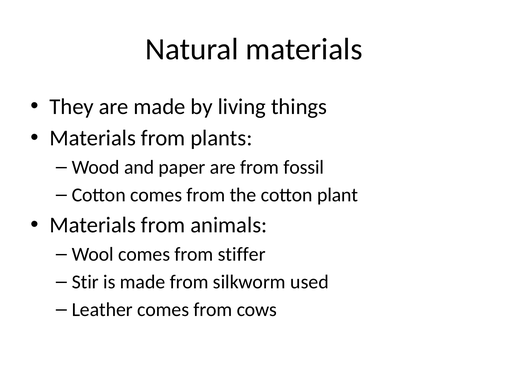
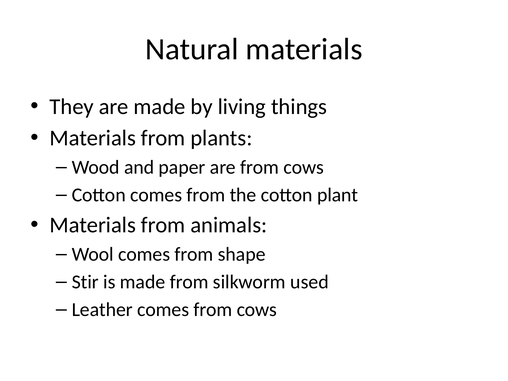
are from fossil: fossil -> cows (304, 167)
stiffer: stiffer -> shape (242, 254)
